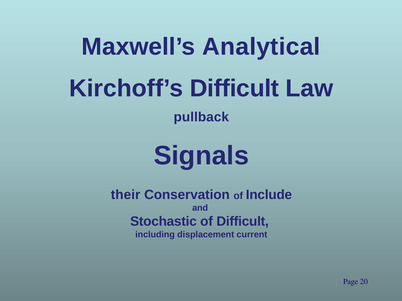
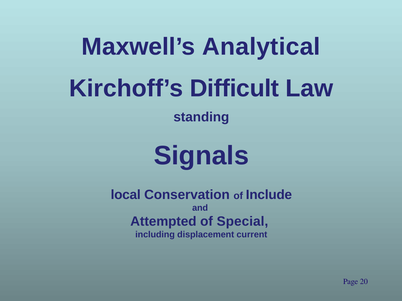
pullback: pullback -> standing (201, 117)
their: their -> local (126, 195)
Stochastic: Stochastic -> Attempted (163, 222)
of Difficult: Difficult -> Special (242, 222)
